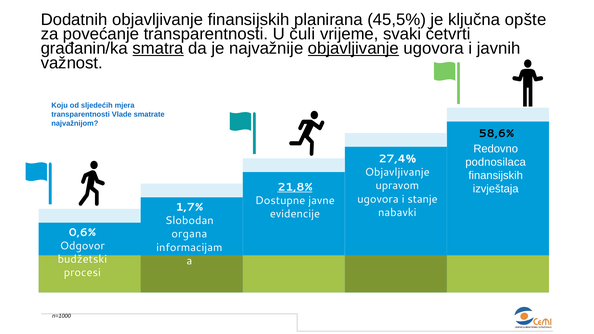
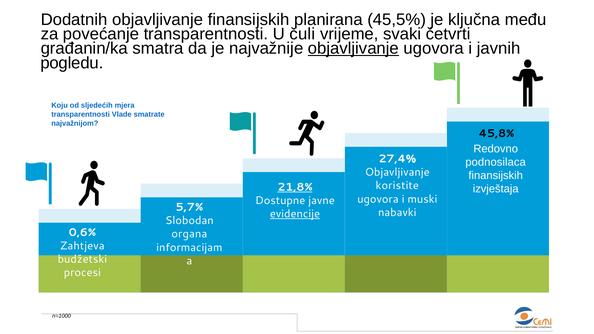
opšte: opšte -> među (526, 20)
smatra underline: present -> none (158, 48)
važnost: važnost -> pogledu (72, 63)
58,6%: 58,6% -> 45,8% (496, 133)
upravom: upravom -> koristite (397, 186)
stanje: stanje -> muski (422, 199)
1,7%: 1,7% -> 5,7% (189, 207)
evidencije underline: none -> present (295, 214)
Odgovor: Odgovor -> Zahtjeva (82, 246)
